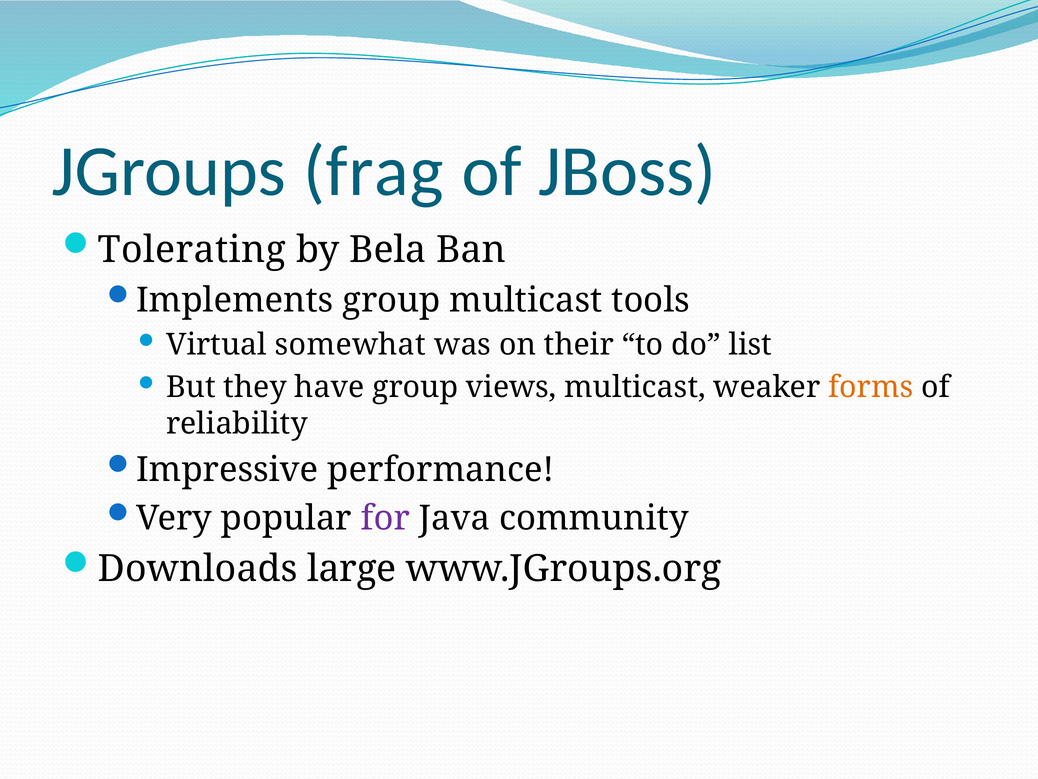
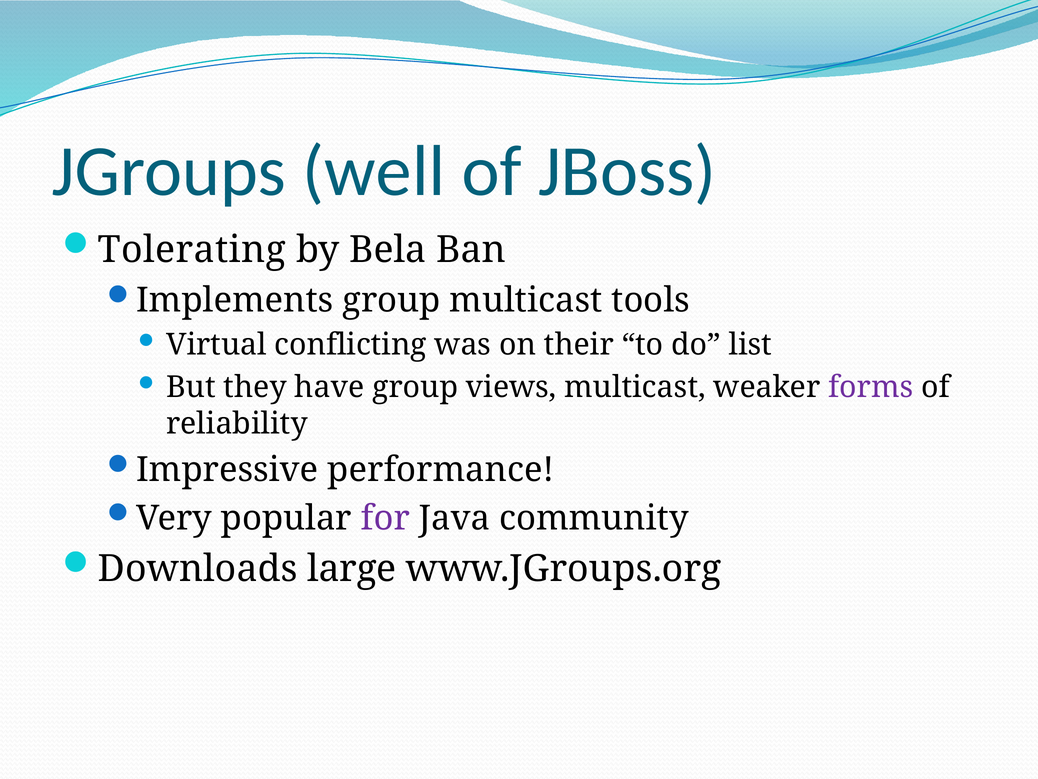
frag: frag -> well (374, 172)
somewhat: somewhat -> conflicting (351, 345)
forms colour: orange -> purple (871, 387)
